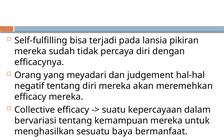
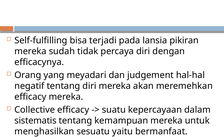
bervariasi: bervariasi -> sistematis (35, 121)
baya: baya -> yaitu (122, 131)
